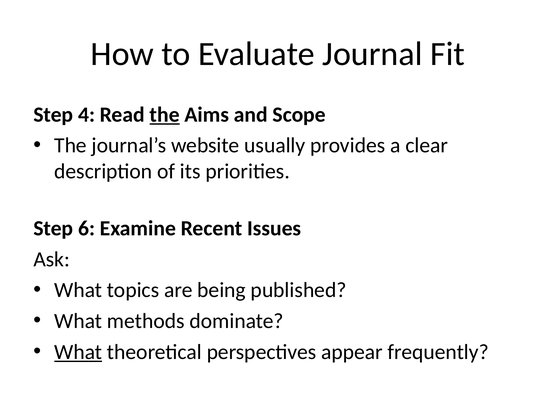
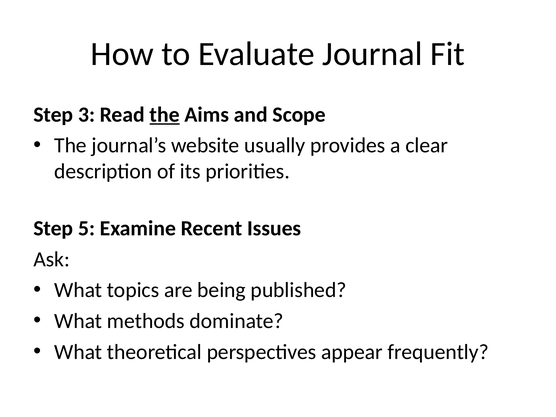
4: 4 -> 3 (87, 115)
6: 6 -> 5 (87, 228)
What underline: present -> none (78, 352)
